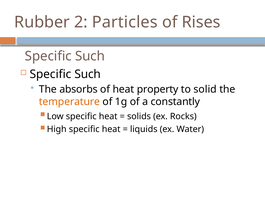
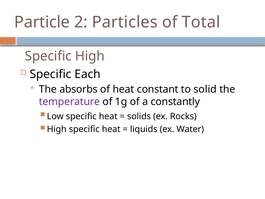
Rubber: Rubber -> Particle (42, 22)
Rises: Rises -> Total (201, 22)
Such: Such -> High (90, 56)
Such: Such -> Each (88, 74)
property: property -> constant (158, 89)
temperature colour: orange -> purple (69, 102)
